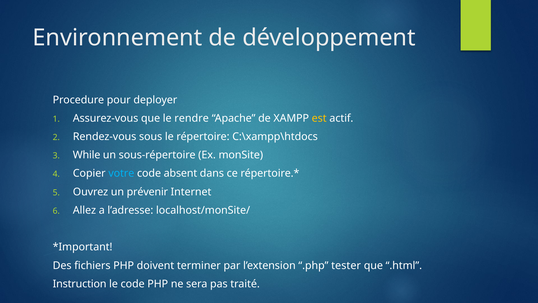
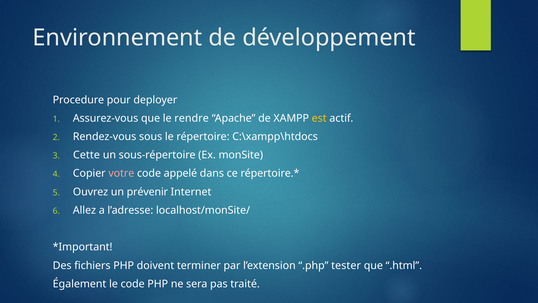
While: While -> Cette (86, 155)
votre colour: light blue -> pink (121, 173)
absent: absent -> appelé (180, 173)
Instruction: Instruction -> Également (80, 284)
